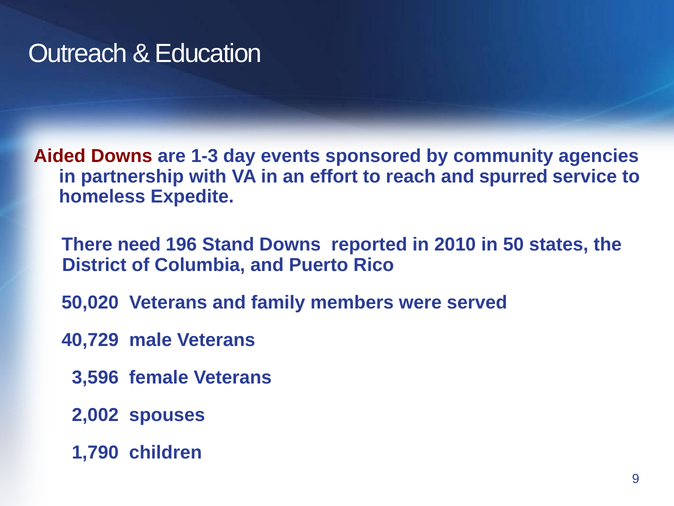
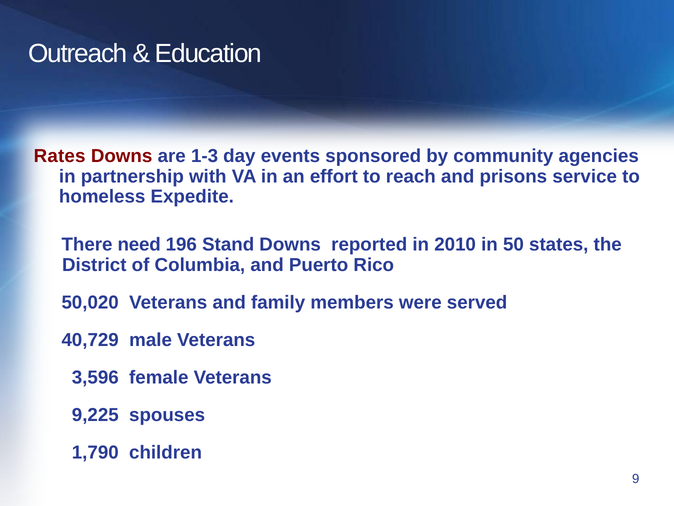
Aided: Aided -> Rates (60, 156)
spurred: spurred -> prisons (513, 176)
2,002: 2,002 -> 9,225 (95, 415)
